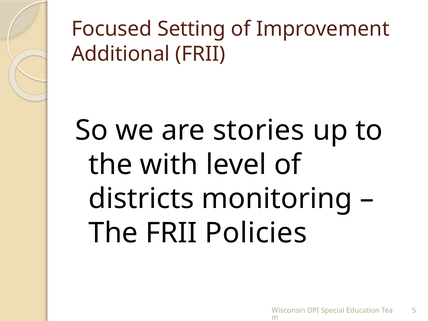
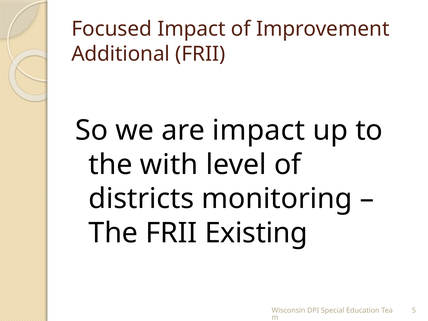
Focused Setting: Setting -> Impact (192, 29)
are stories: stories -> impact (259, 130)
Policies: Policies -> Existing (256, 233)
